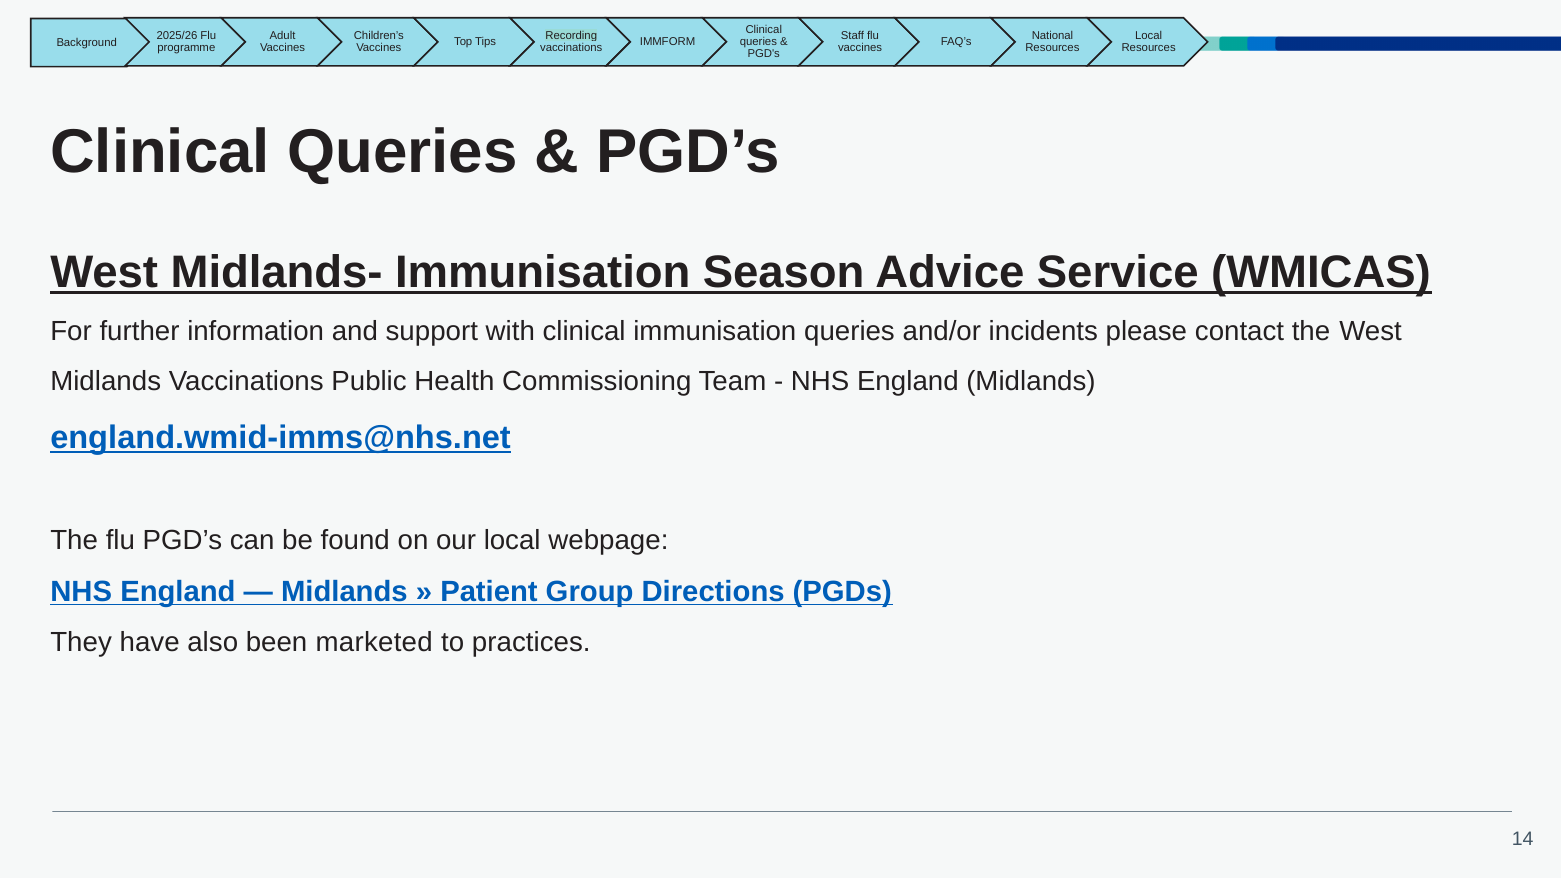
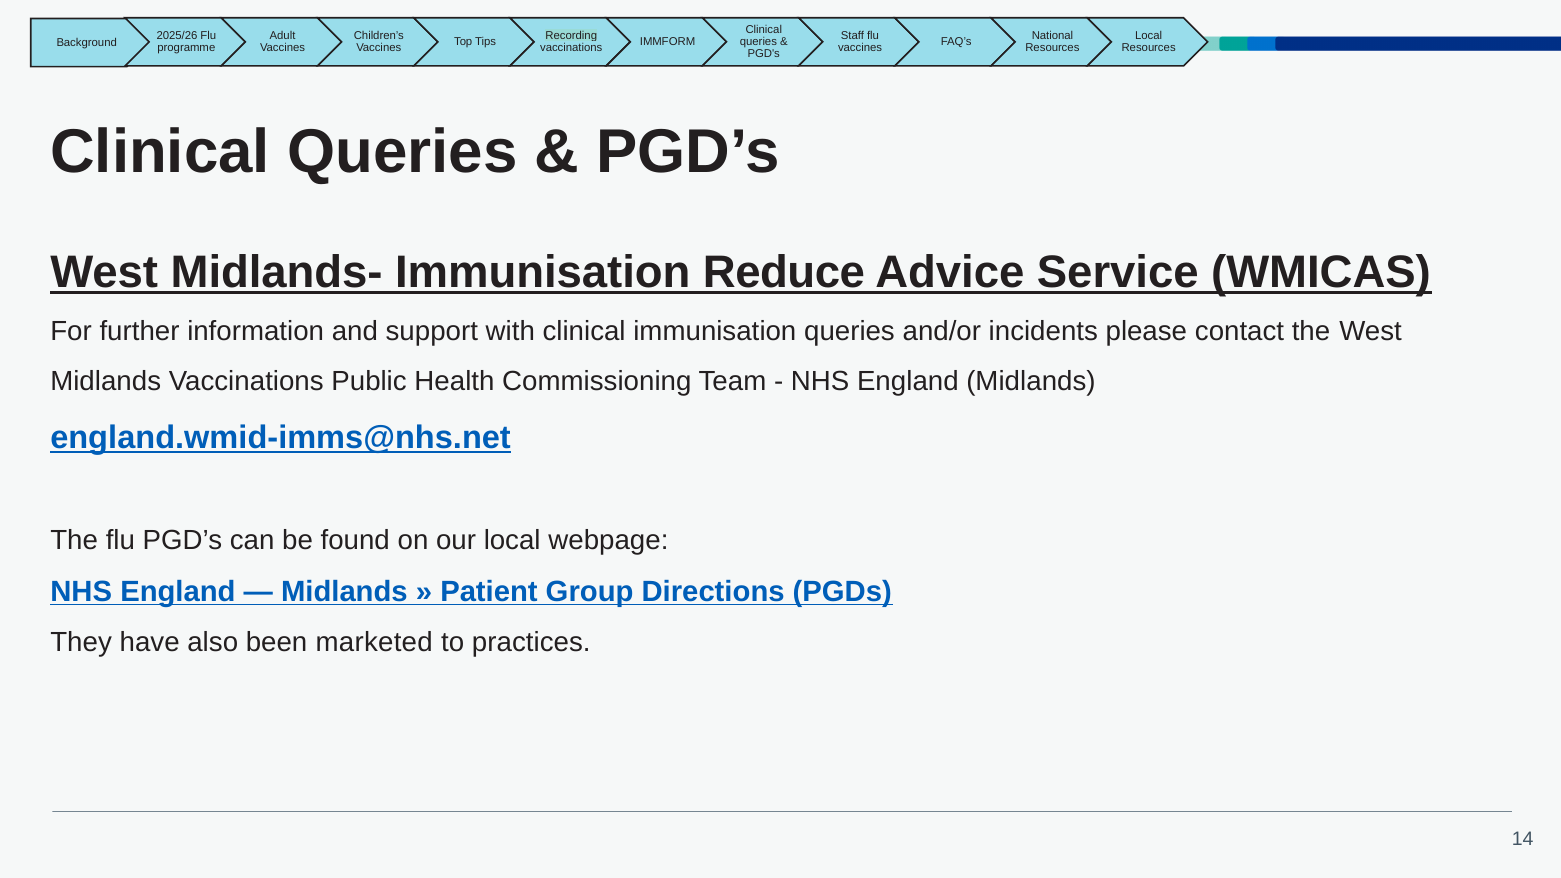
Season: Season -> Reduce (784, 273)
